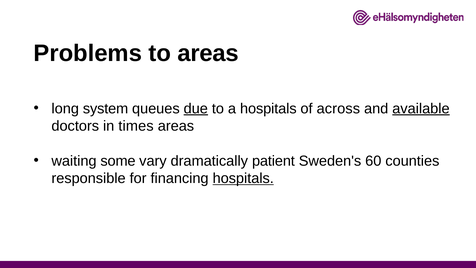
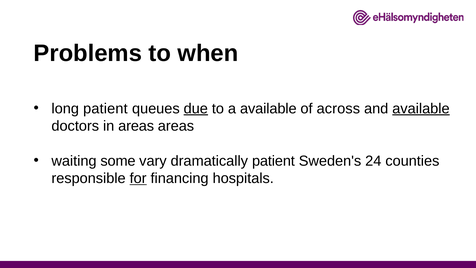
to areas: areas -> when (208, 53)
long system: system -> patient (105, 108)
a hospitals: hospitals -> available (268, 108)
in times: times -> areas (136, 126)
60: 60 -> 24 (373, 161)
for underline: none -> present (138, 178)
hospitals underline: present -> none (243, 178)
